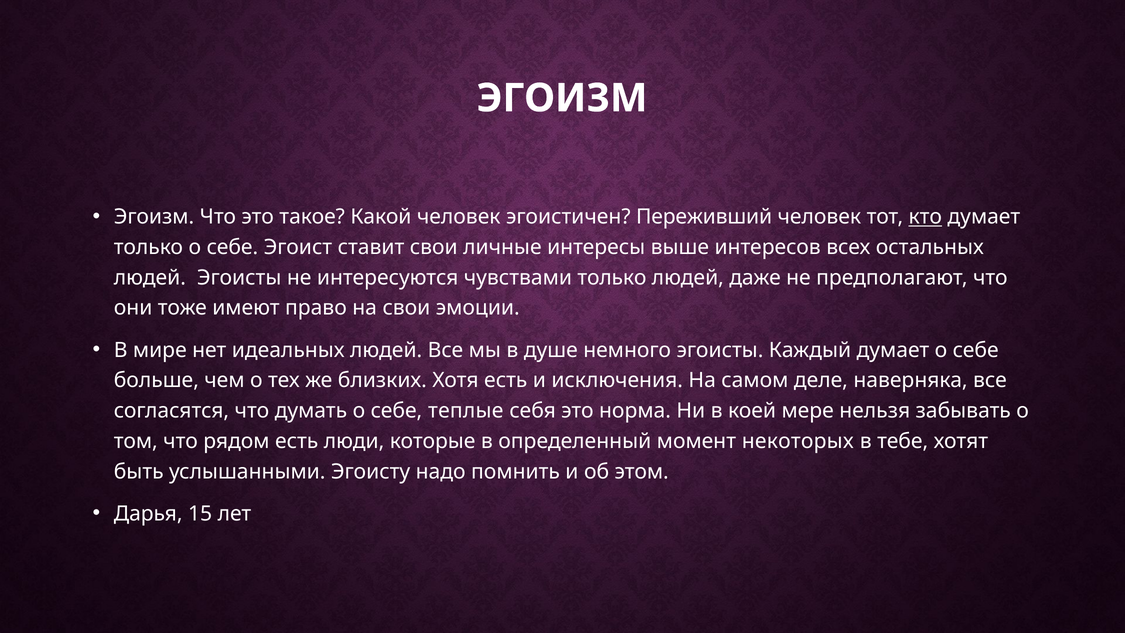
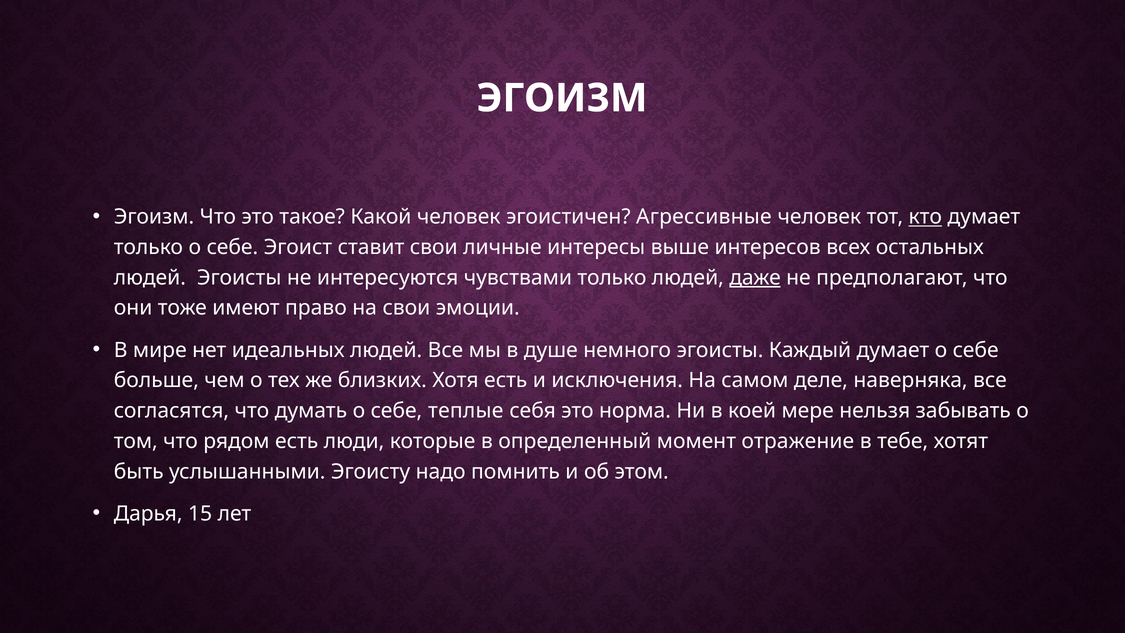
Переживший: Переживший -> Агрессивные (704, 217)
даже underline: none -> present (755, 278)
некоторых: некоторых -> отражение (798, 441)
